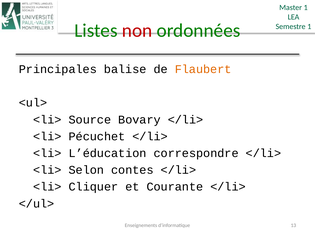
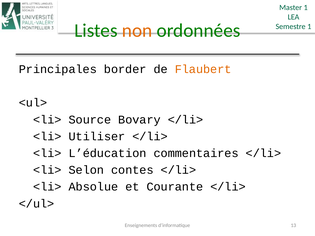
non colour: red -> orange (137, 30)
balise: balise -> border (125, 69)
Pécuchet: Pécuchet -> Utiliser (97, 137)
correspondre: correspondre -> commentaires (196, 153)
Cliquer: Cliquer -> Absolue (93, 187)
